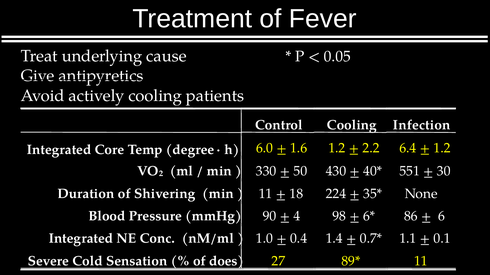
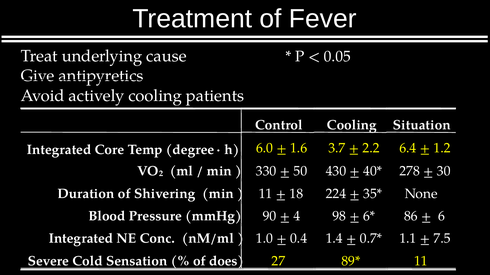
Infection: Infection -> Situation (422, 125)
1.6 1.2: 1.2 -> 3.7 (337, 148)
551: 551 -> 278 (410, 171)
0.1: 0.1 -> 7.5 (442, 239)
